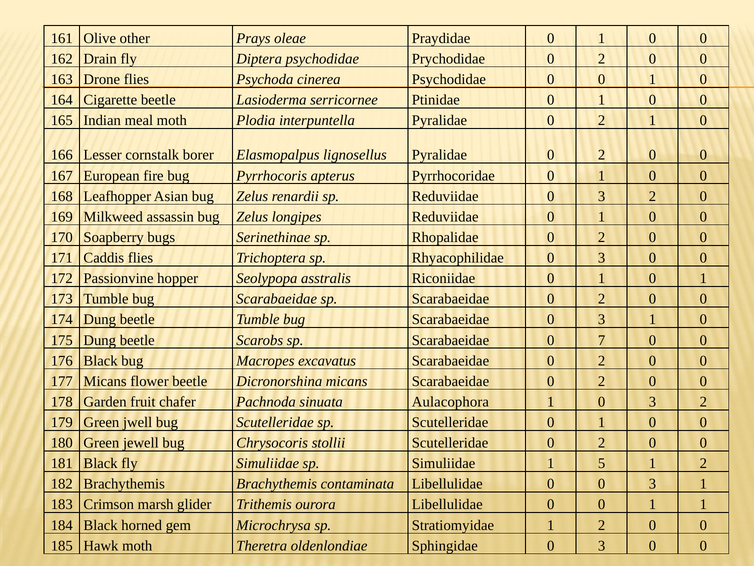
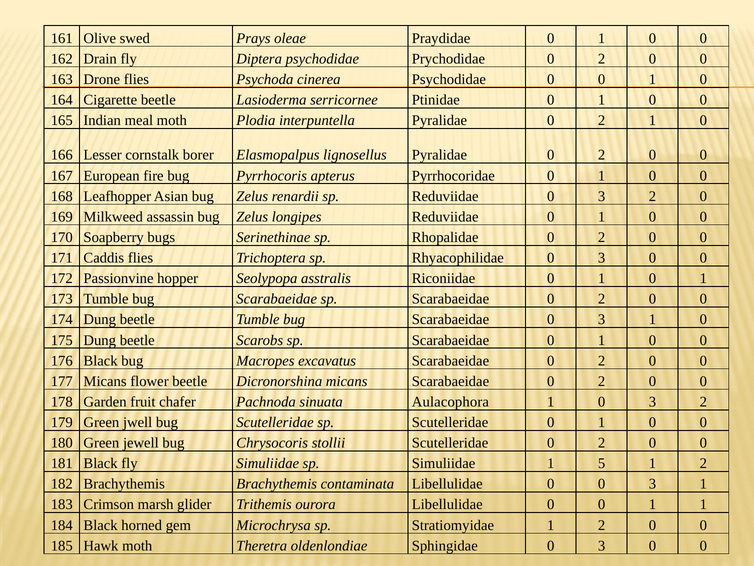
other: other -> swed (135, 38)
Scarabaeidae 0 7: 7 -> 1 (602, 340)
